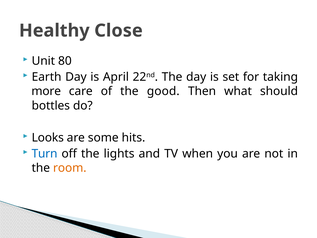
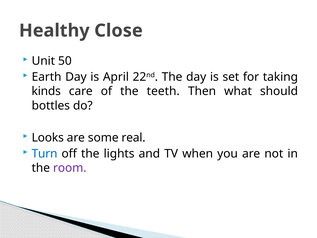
80: 80 -> 50 (65, 61)
more: more -> kinds (46, 91)
good: good -> teeth (163, 91)
hits: hits -> real (134, 138)
room colour: orange -> purple (70, 168)
